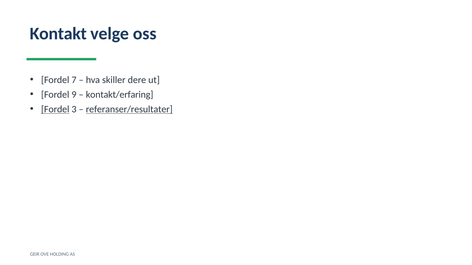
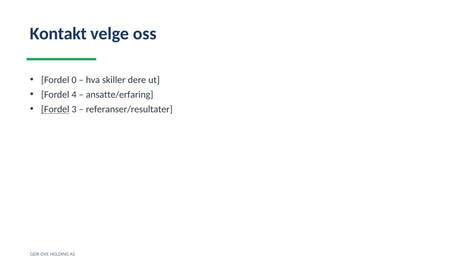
7: 7 -> 0 (74, 80)
9: 9 -> 4 (74, 95)
kontakt/erfaring: kontakt/erfaring -> ansatte/erfaring (120, 95)
referanser/resultater underline: present -> none (129, 109)
